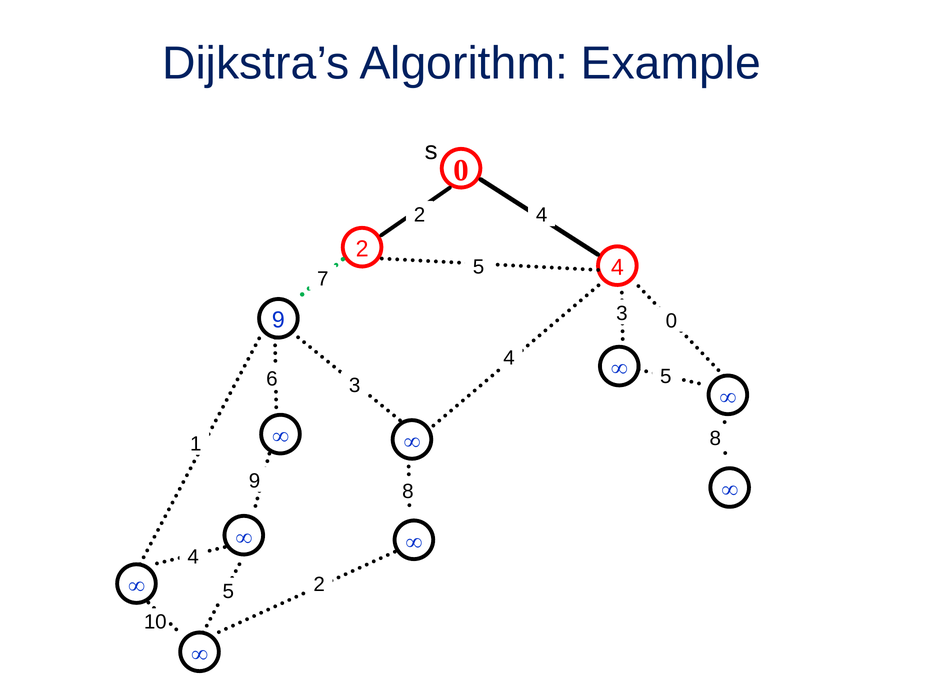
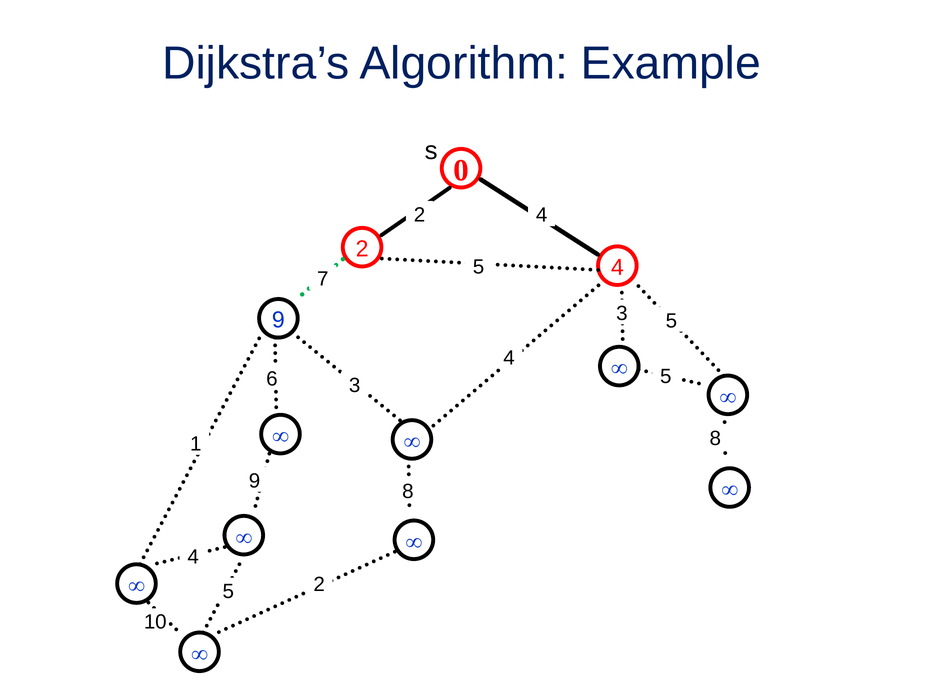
3 0: 0 -> 5 (671, 321)
